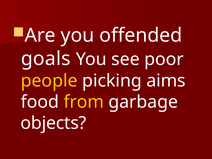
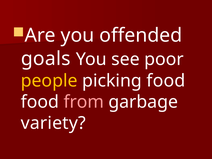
picking aims: aims -> food (166, 81)
from colour: yellow -> pink (84, 102)
objects: objects -> variety (53, 123)
